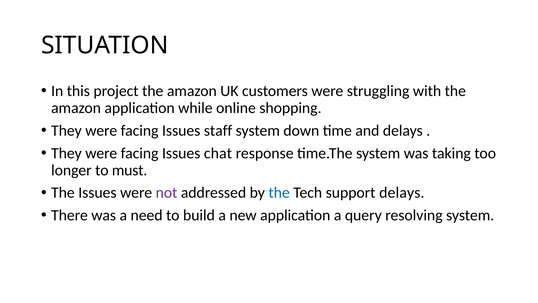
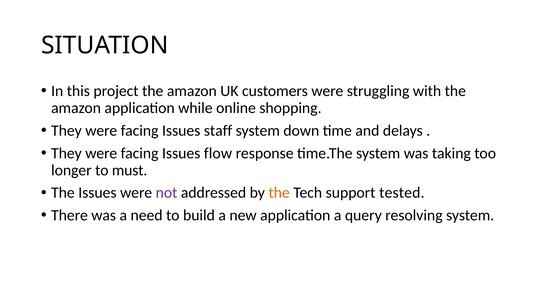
chat: chat -> flow (218, 153)
the colour: blue -> orange (279, 193)
support delays: delays -> tested (402, 193)
